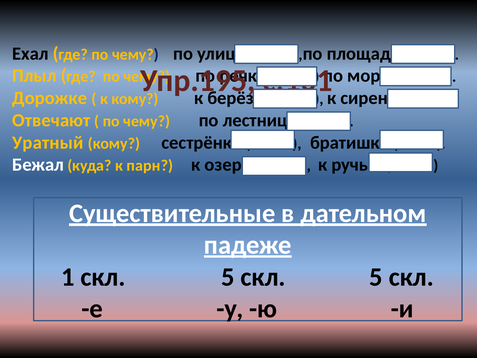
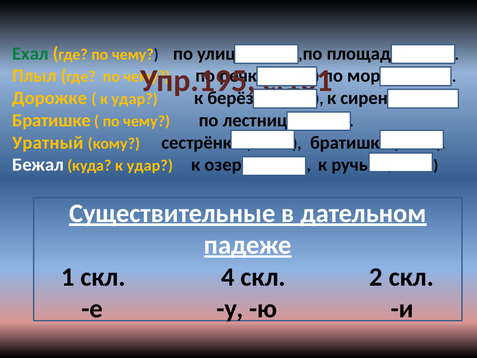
Ехал colour: black -> green (30, 54)
кому: кому -> удар (135, 99)
Отвечают: Отвечают -> Братишке (51, 120)
куда к парн: парн -> удар (150, 166)
1 скл 5: 5 -> 4 (228, 277)
5: 5 -> 2 (376, 277)
